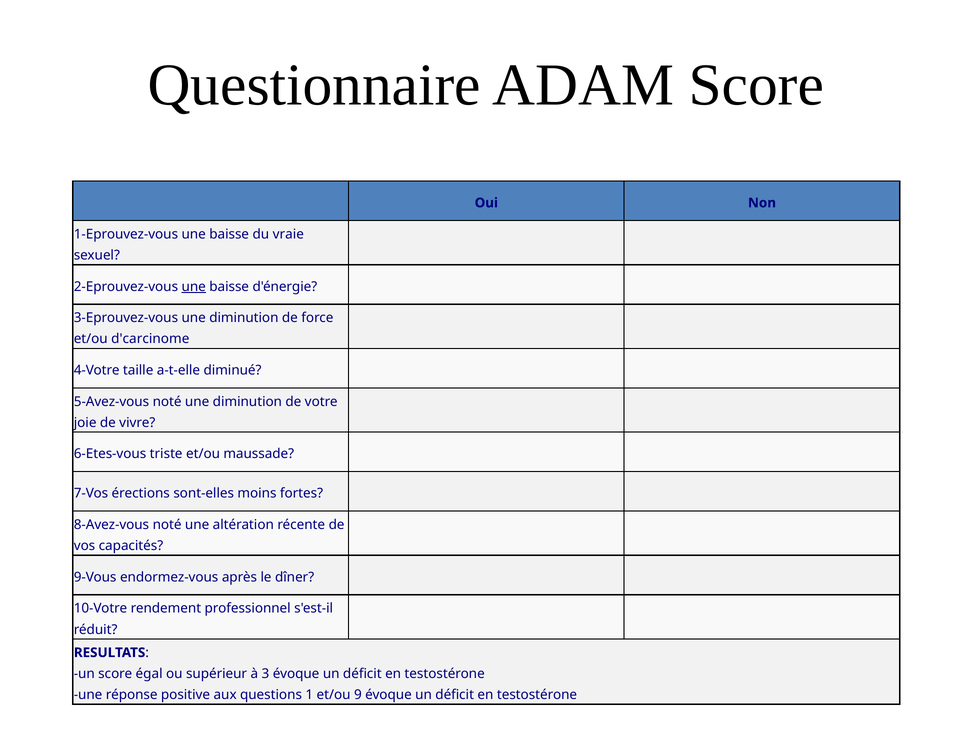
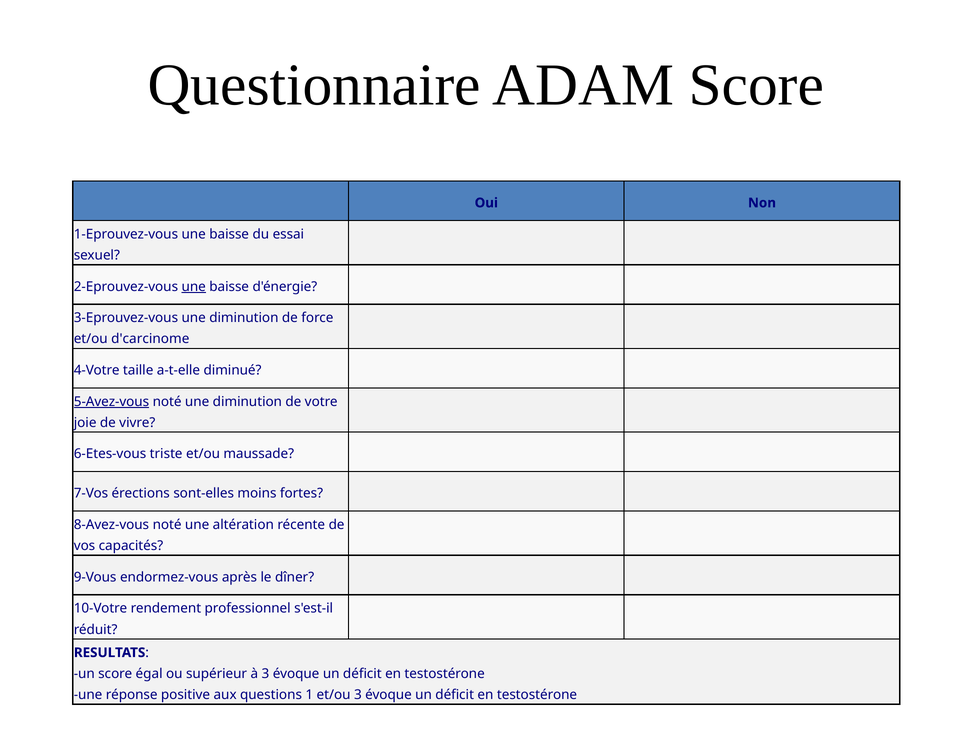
vraie: vraie -> essai (288, 234)
5-Avez-vous underline: none -> present (111, 401)
et/ou 9: 9 -> 3 (358, 695)
